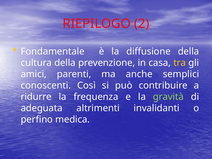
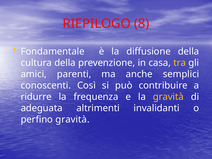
2: 2 -> 8 (142, 24)
gravità colour: light green -> yellow (168, 97)
perfino medica: medica -> gravità (73, 119)
